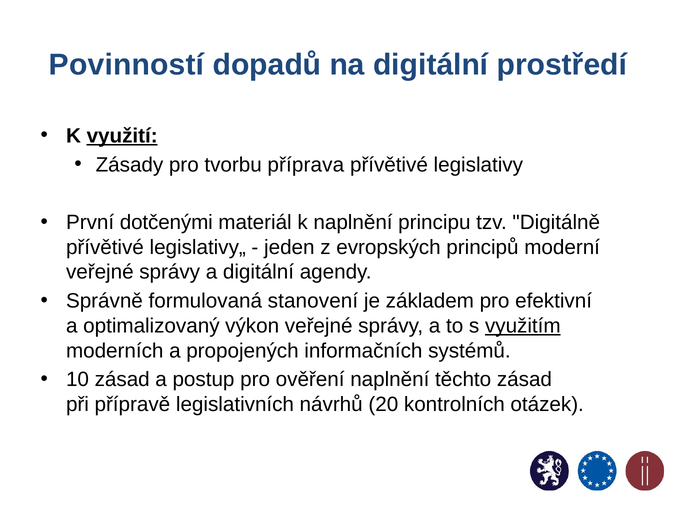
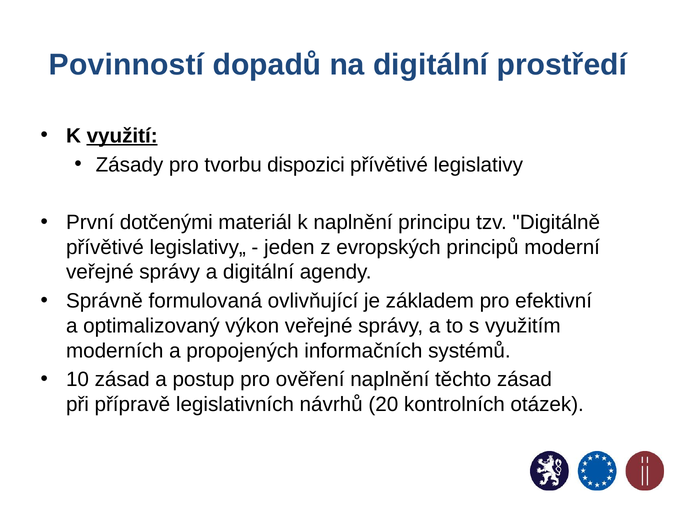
příprava: příprava -> dispozici (306, 165)
stanovení: stanovení -> ovlivňující (313, 301)
využitím underline: present -> none (523, 326)
